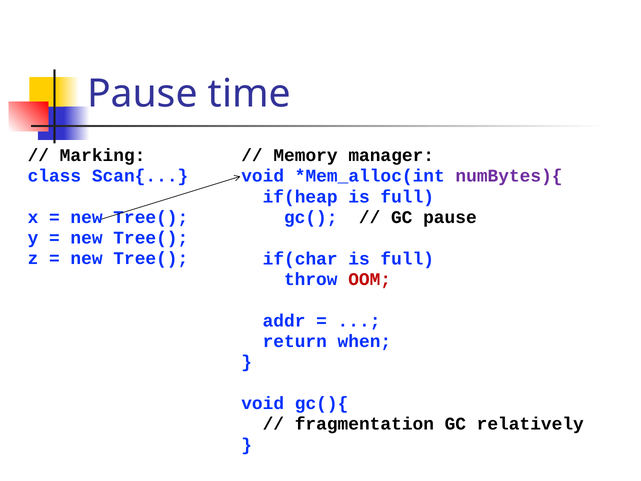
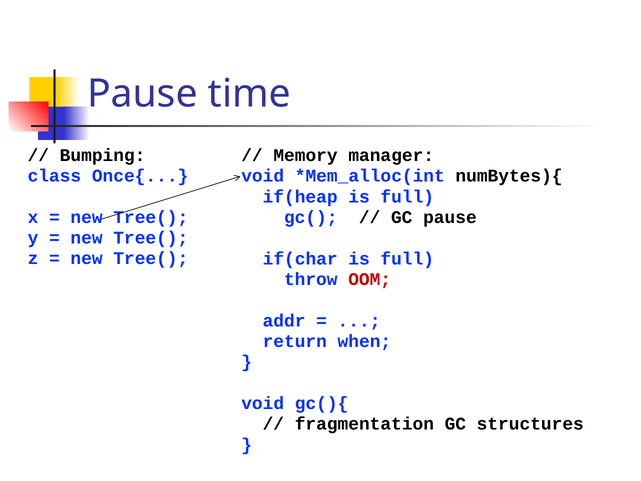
Marking: Marking -> Bumping (103, 155)
Scan{: Scan{ -> Once{ (140, 176)
numBytes){ colour: purple -> black (509, 176)
relatively: relatively -> structures (530, 424)
